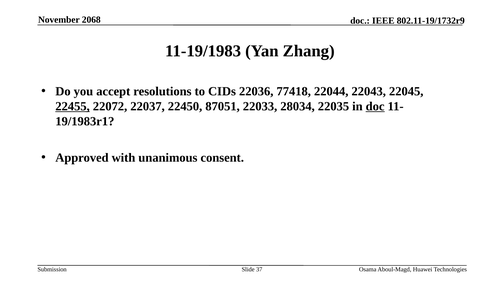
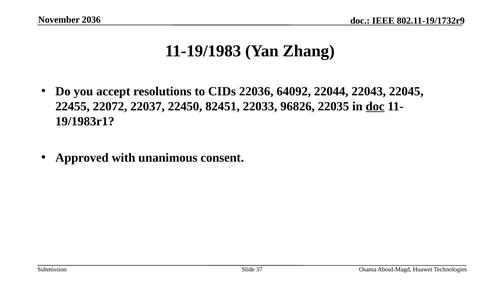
2068: 2068 -> 2036 (91, 20)
77418: 77418 -> 64092 (294, 92)
22455 underline: present -> none (73, 107)
87051: 87051 -> 82451 (223, 107)
28034: 28034 -> 96826 (298, 107)
